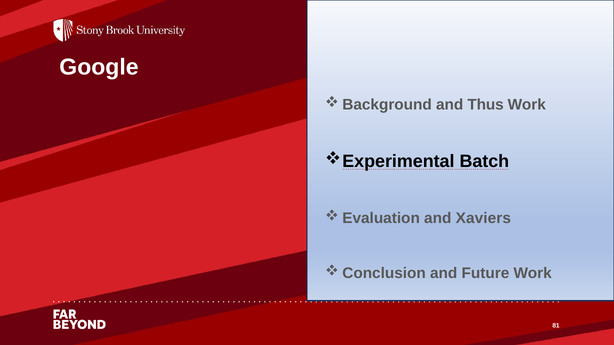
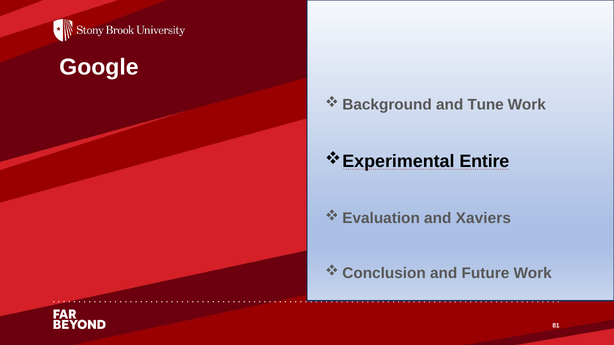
Thus: Thus -> Tune (486, 105)
Batch: Batch -> Entire (484, 162)
